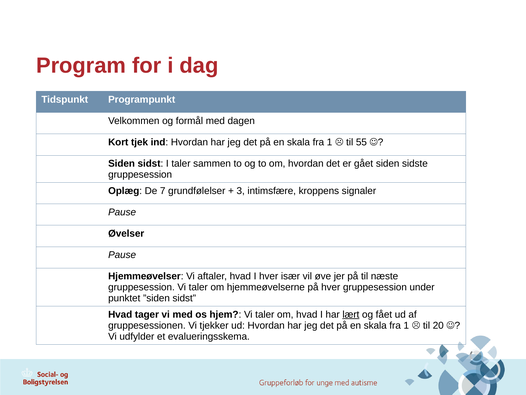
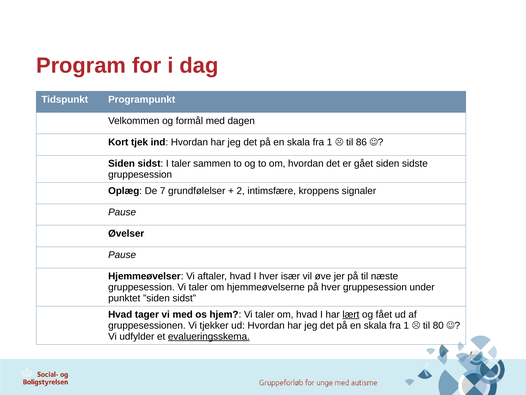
55: 55 -> 86 (361, 142)
3: 3 -> 2 (241, 191)
20: 20 -> 80 (438, 325)
evalueringsskema underline: none -> present (209, 336)
